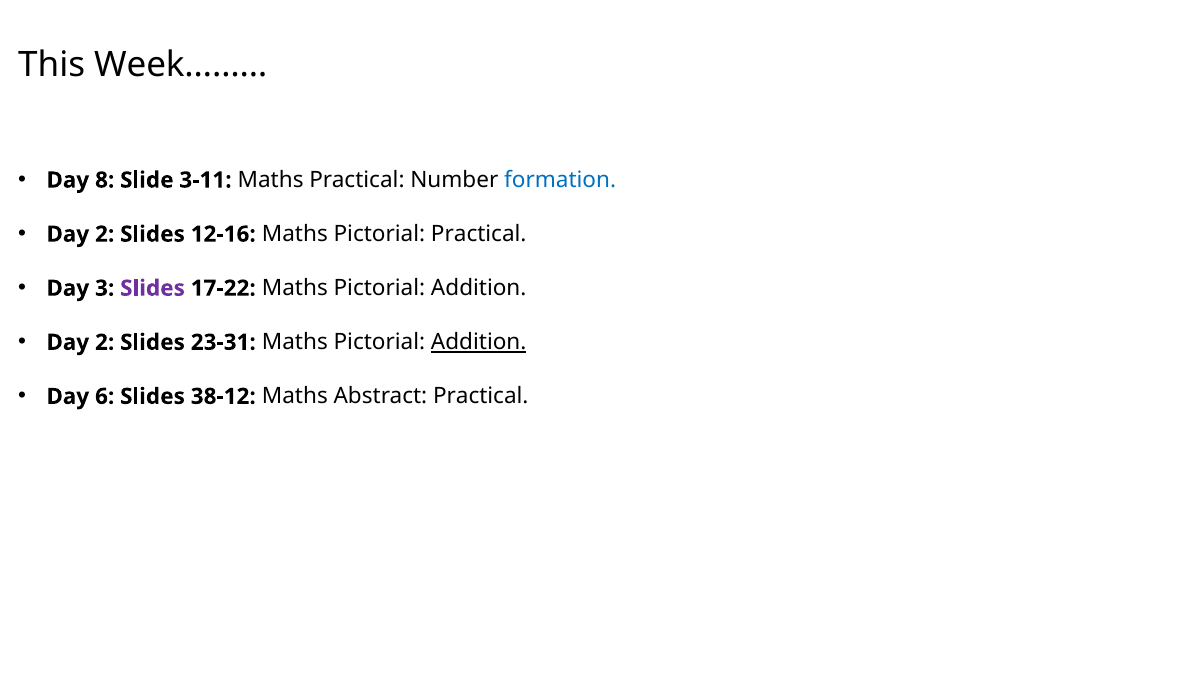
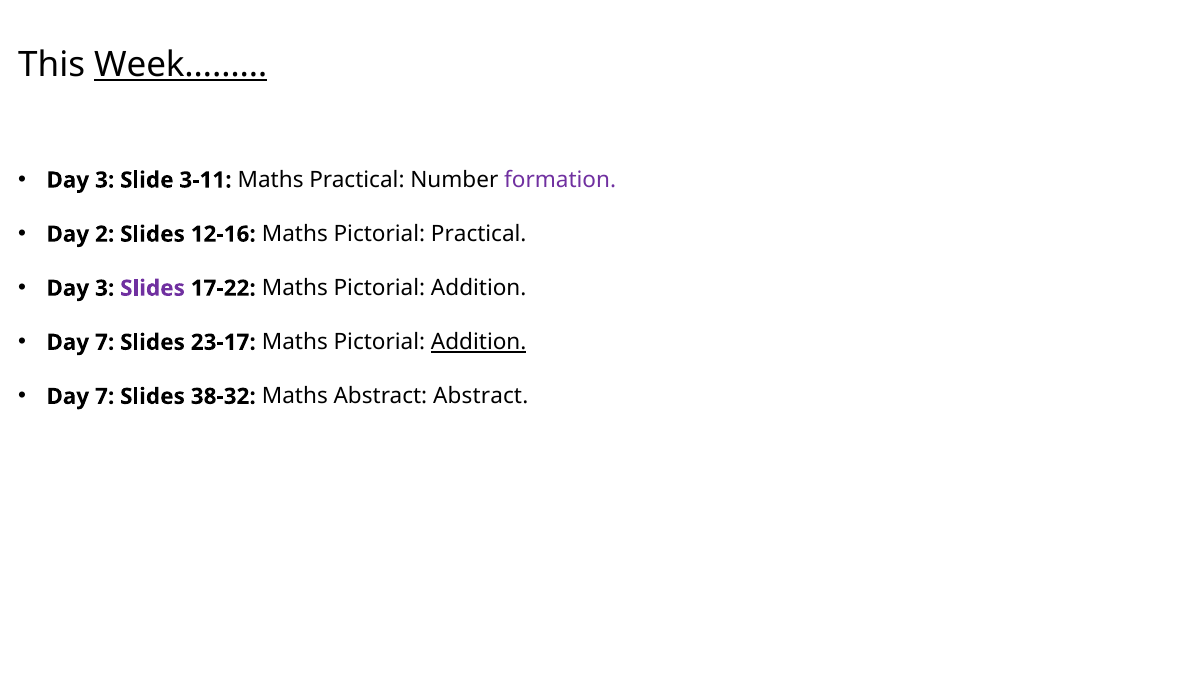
Week……… underline: none -> present (181, 65)
8: 8 -> 3 (105, 180)
formation colour: blue -> purple (560, 180)
2: 2 -> 7 (105, 342)
23-31: 23-31 -> 23-17 (223, 342)
6: 6 -> 7 (105, 397)
38-12: 38-12 -> 38-32 (223, 397)
Abstract Practical: Practical -> Abstract (481, 397)
